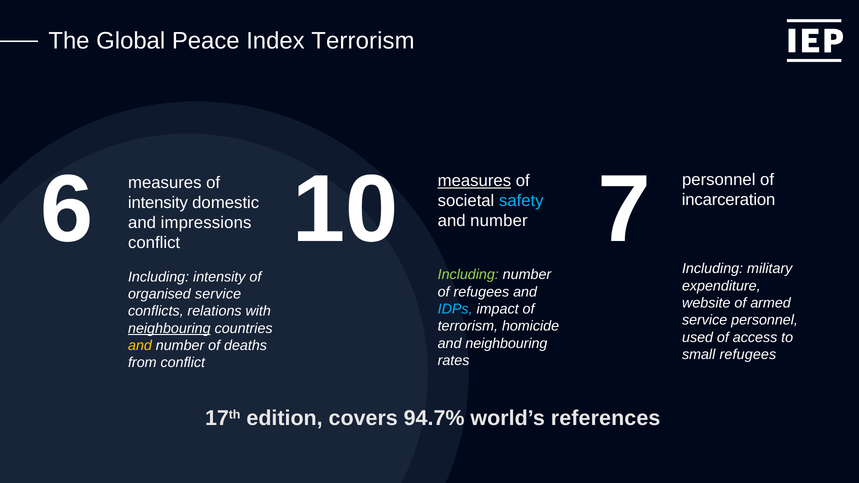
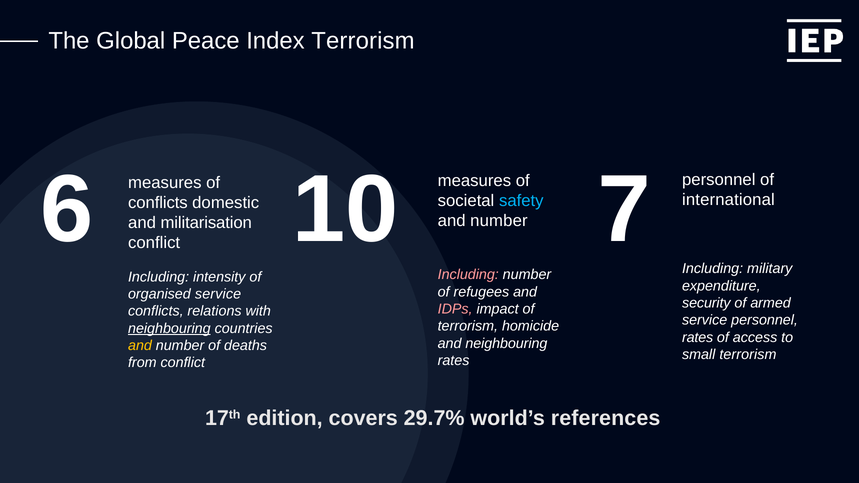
measures underline: present -> none (474, 181)
incarceration: incarceration -> international (728, 200)
intensity: intensity -> conflicts (158, 203)
impressions: impressions -> militarisation (206, 223)
Including colour: light green -> pink (468, 275)
website: website -> security (706, 303)
IDPs colour: light blue -> pink (455, 309)
used: used -> rates (698, 338)
small refugees: refugees -> terrorism (748, 355)
94.7%: 94.7% -> 29.7% (434, 418)
